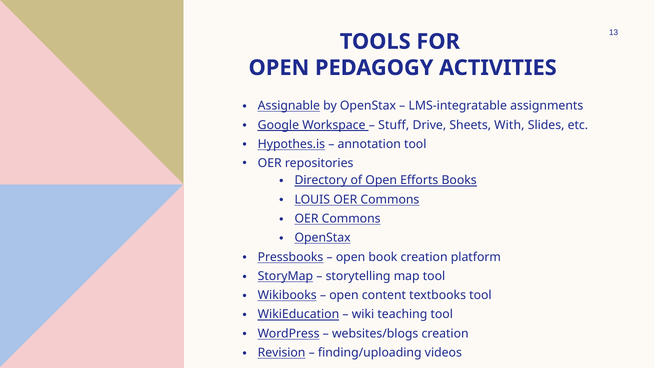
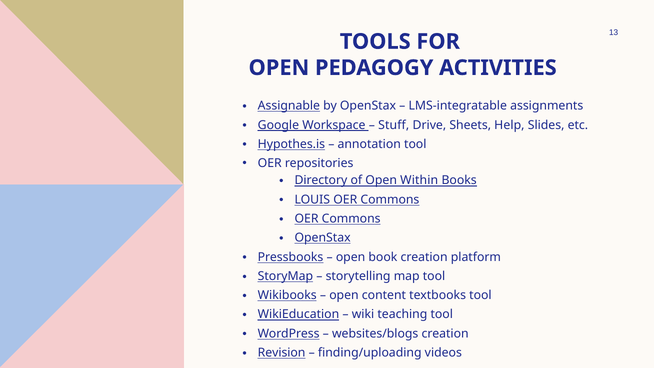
With: With -> Help (509, 125)
Efforts: Efforts -> Within (419, 180)
